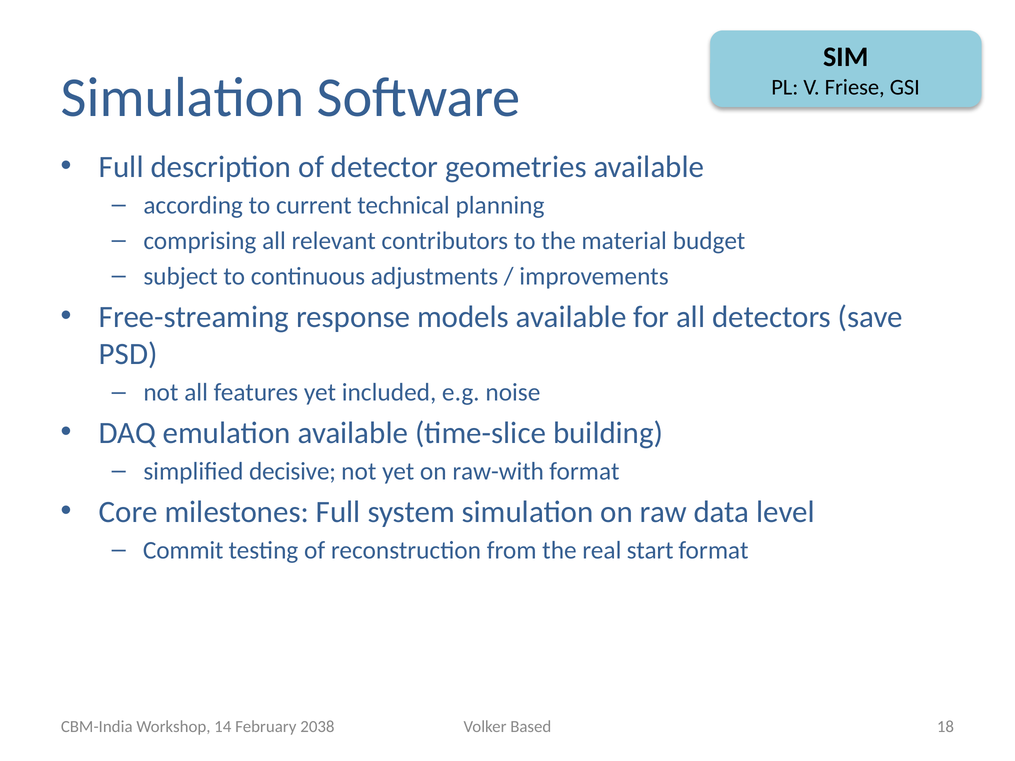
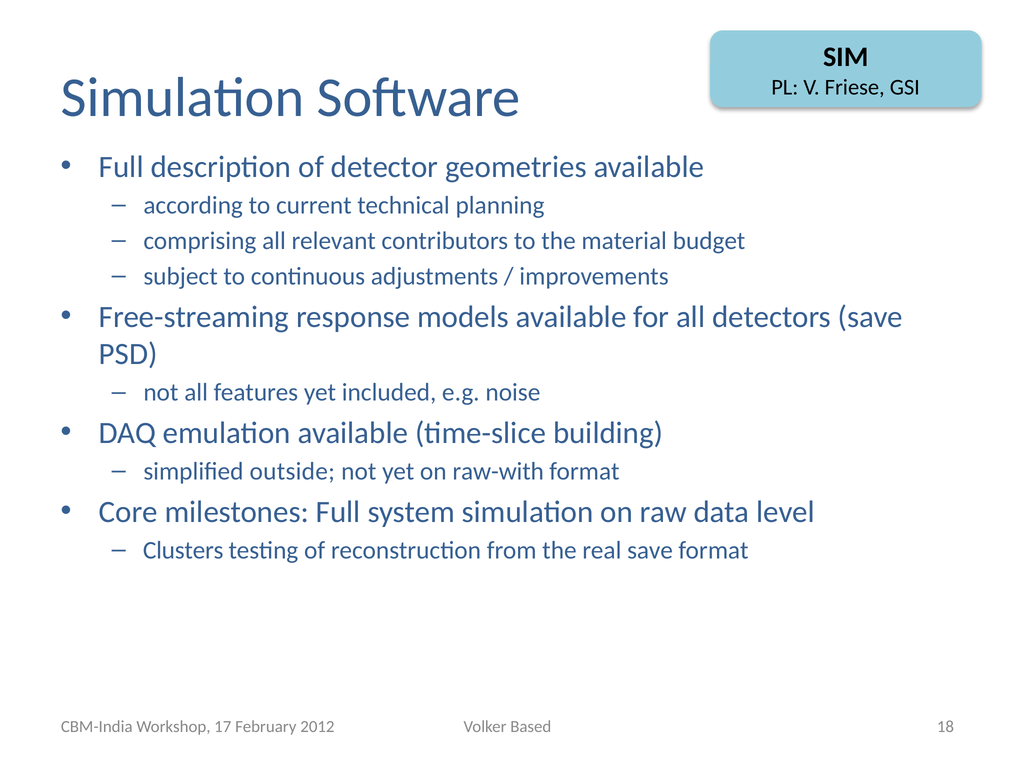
decisive: decisive -> outside (292, 472)
Commit: Commit -> Clusters (183, 551)
real start: start -> save (650, 551)
14: 14 -> 17 (223, 727)
2038: 2038 -> 2012 (317, 727)
